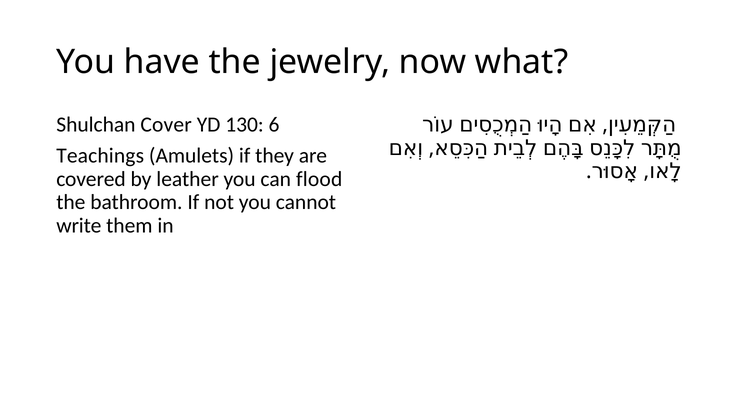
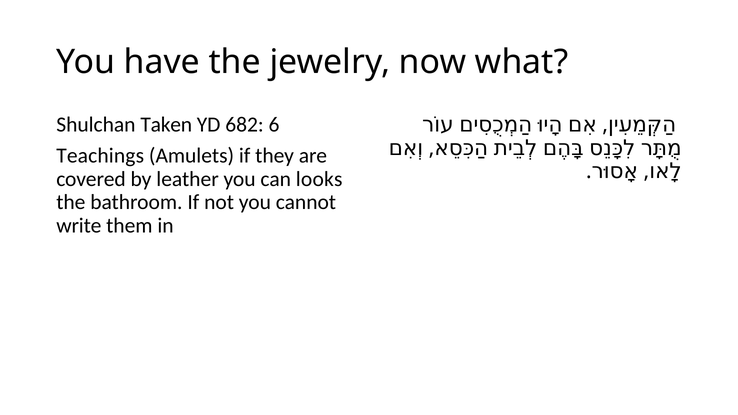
Cover: Cover -> Taken (166, 125)
130: 130 -> 682 (244, 125)
flood: flood -> looks (319, 179)
